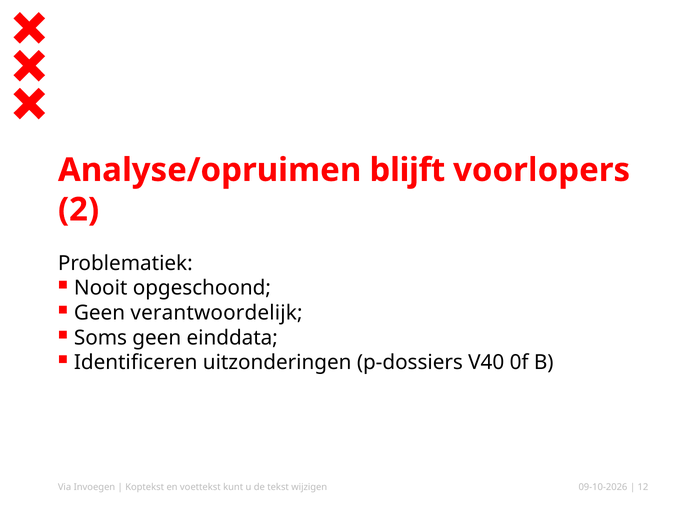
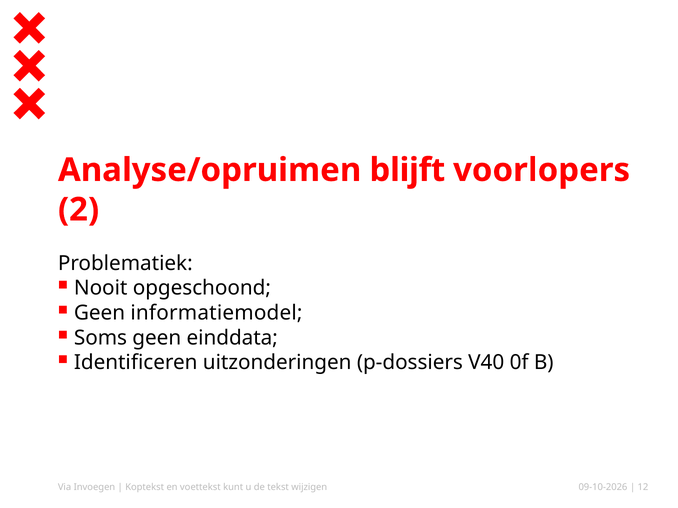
verantwoordelijk: verantwoordelijk -> informatiemodel (216, 313)
